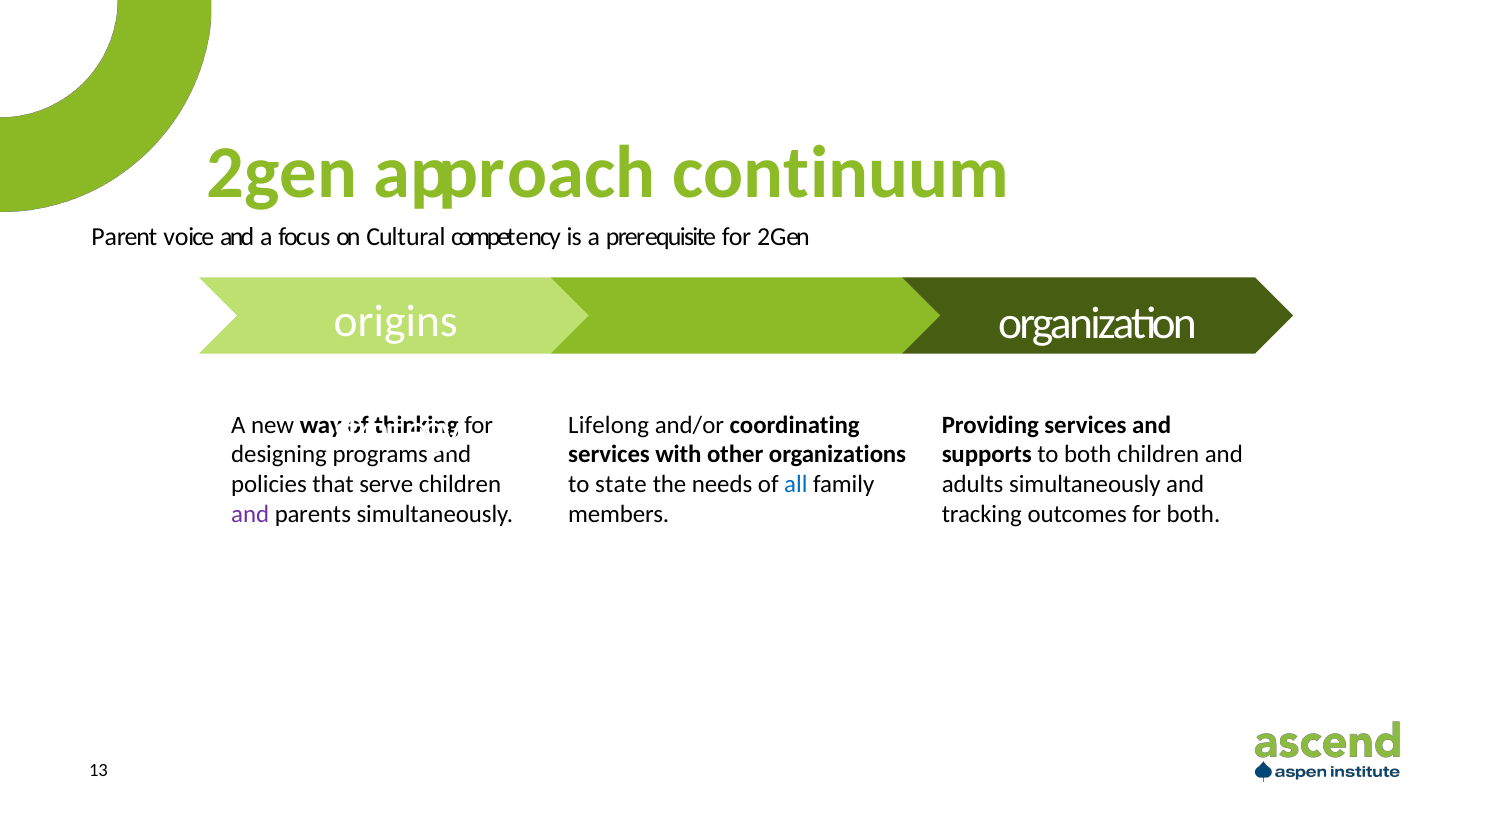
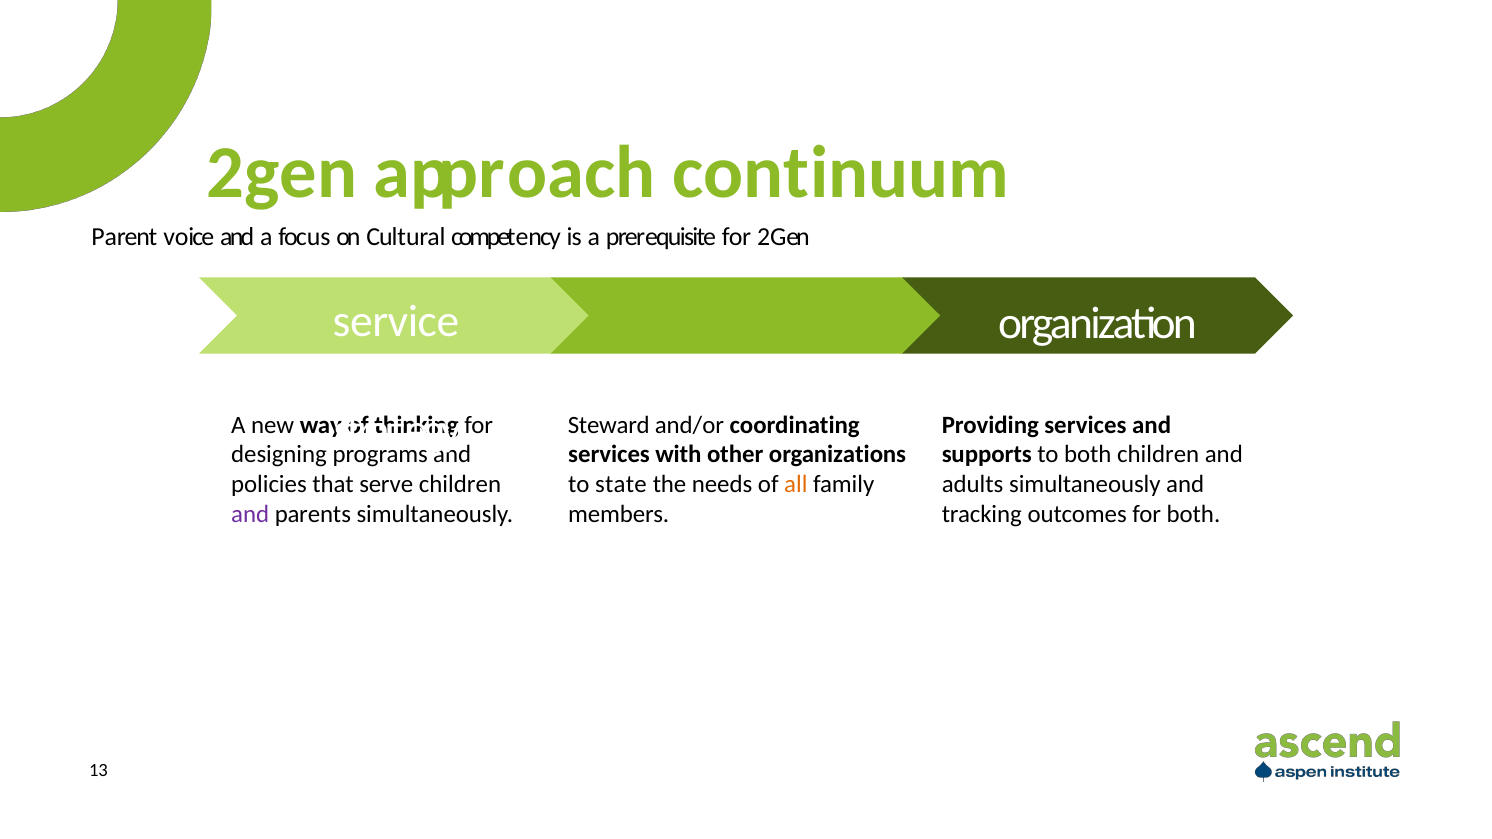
origins: origins -> service (396, 321)
Lifelong: Lifelong -> Steward (609, 425)
all colour: blue -> orange (796, 485)
